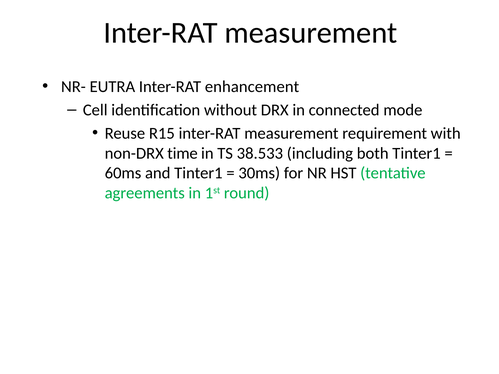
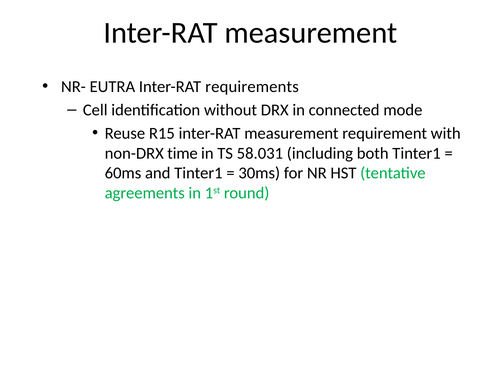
enhancement: enhancement -> requirements (252, 87)
38.533: 38.533 -> 58.031 (260, 153)
